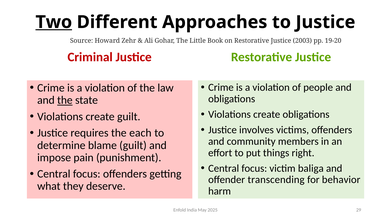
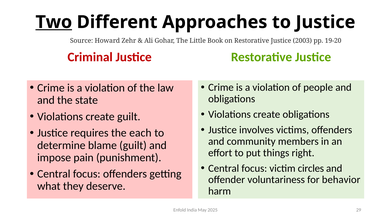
the underline: present -> none (65, 100)
baliga: baliga -> circles (311, 168)
transcending: transcending -> voluntariness (276, 180)
